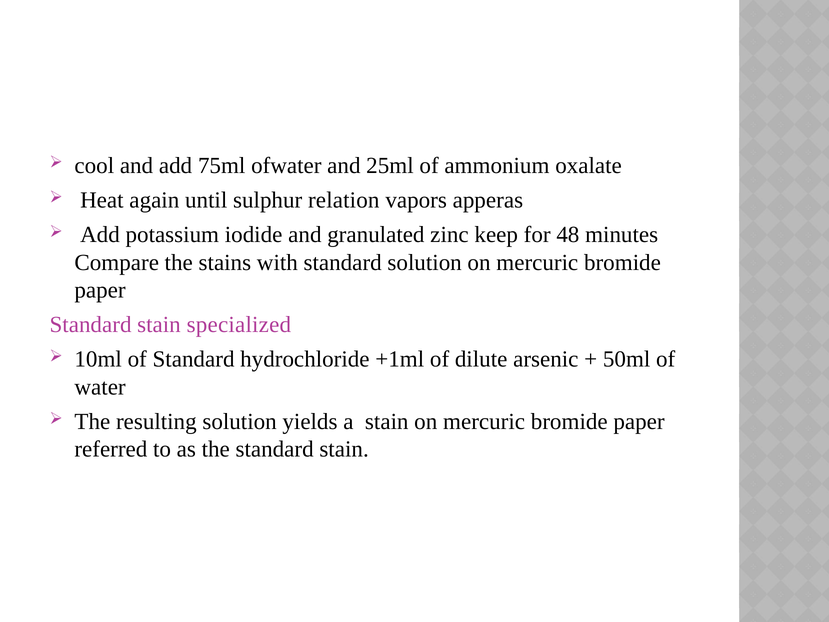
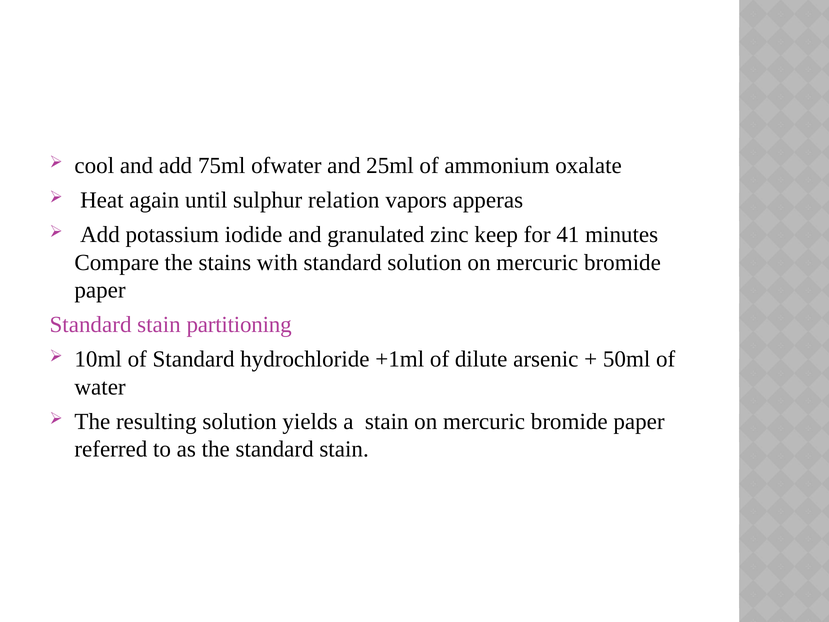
48: 48 -> 41 (568, 235)
specialized: specialized -> partitioning (239, 325)
